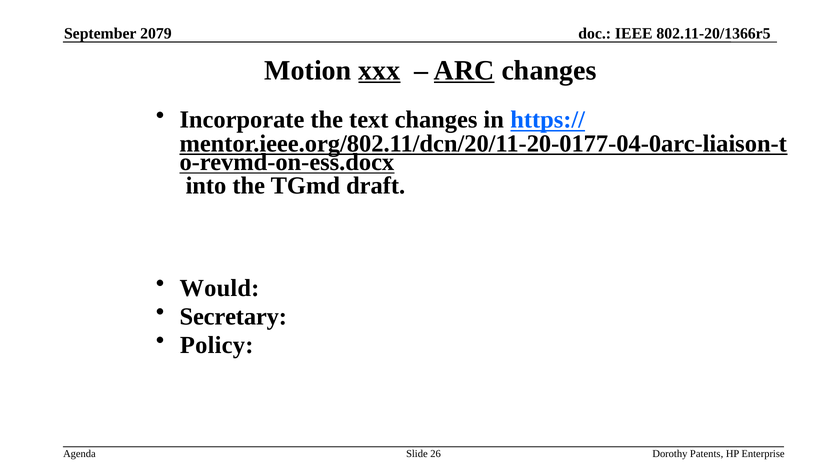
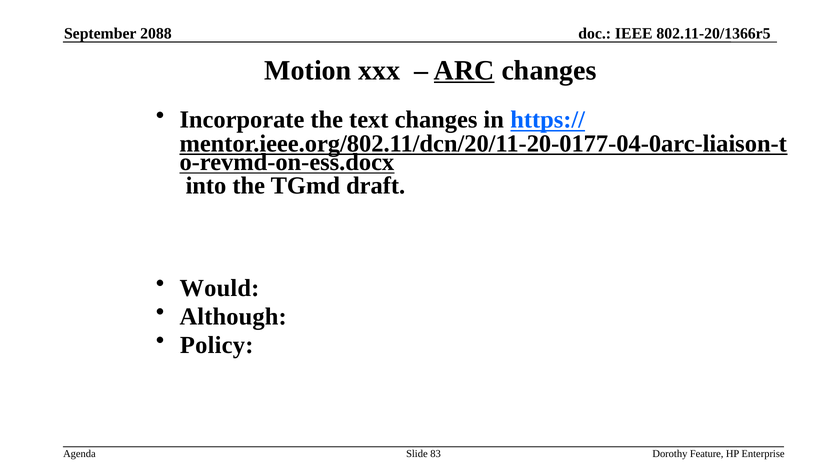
2079: 2079 -> 2088 (156, 34)
xxx underline: present -> none (379, 70)
Secretary: Secretary -> Although (233, 316)
26: 26 -> 83 (436, 453)
Patents: Patents -> Feature (707, 453)
